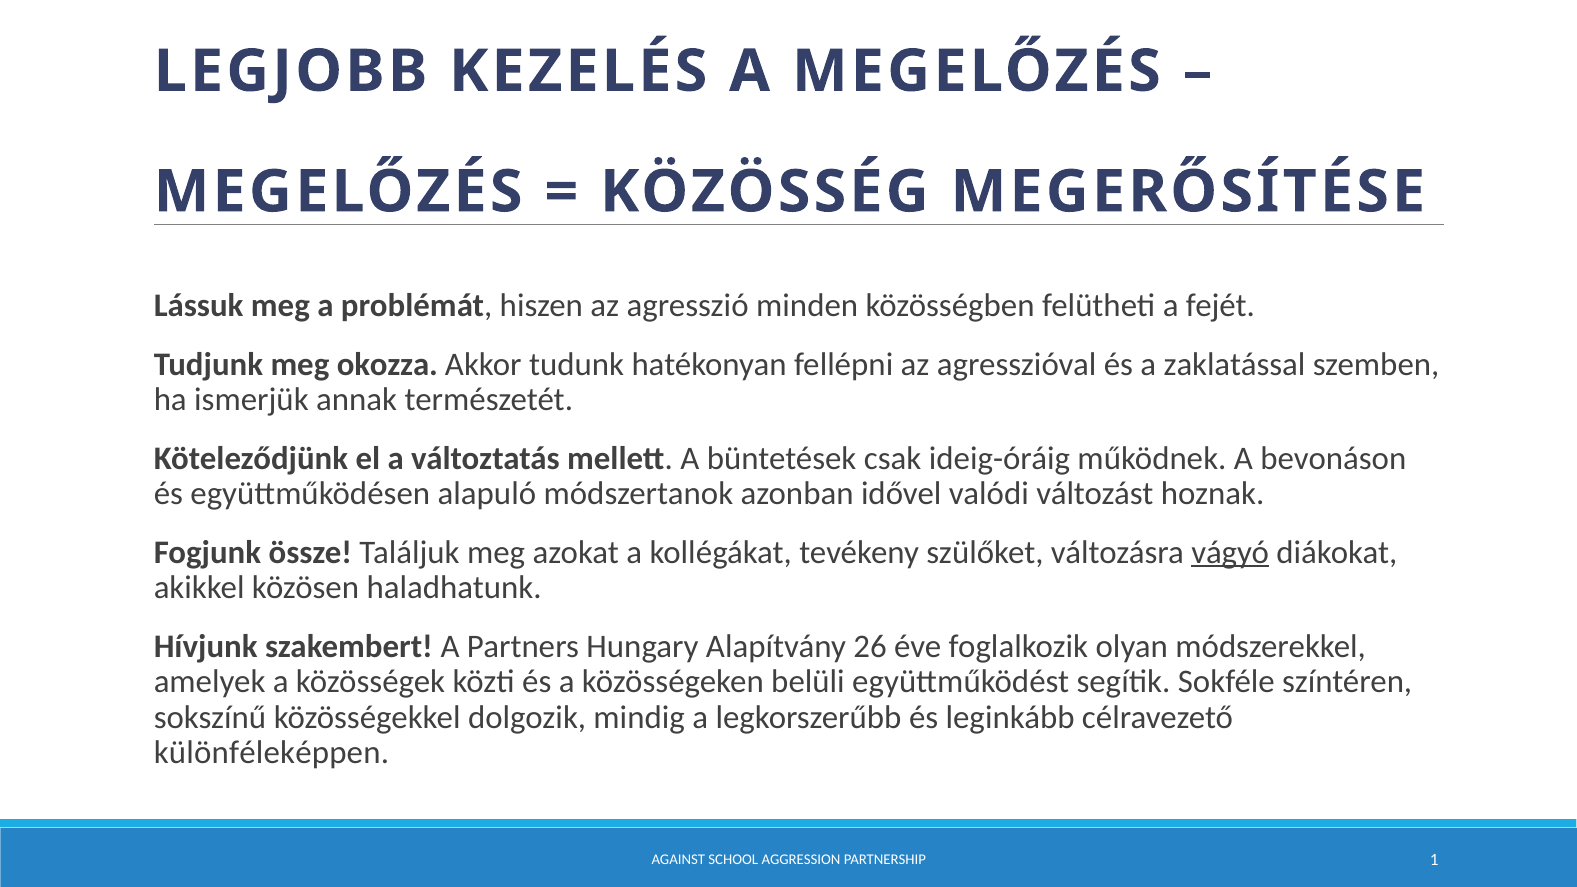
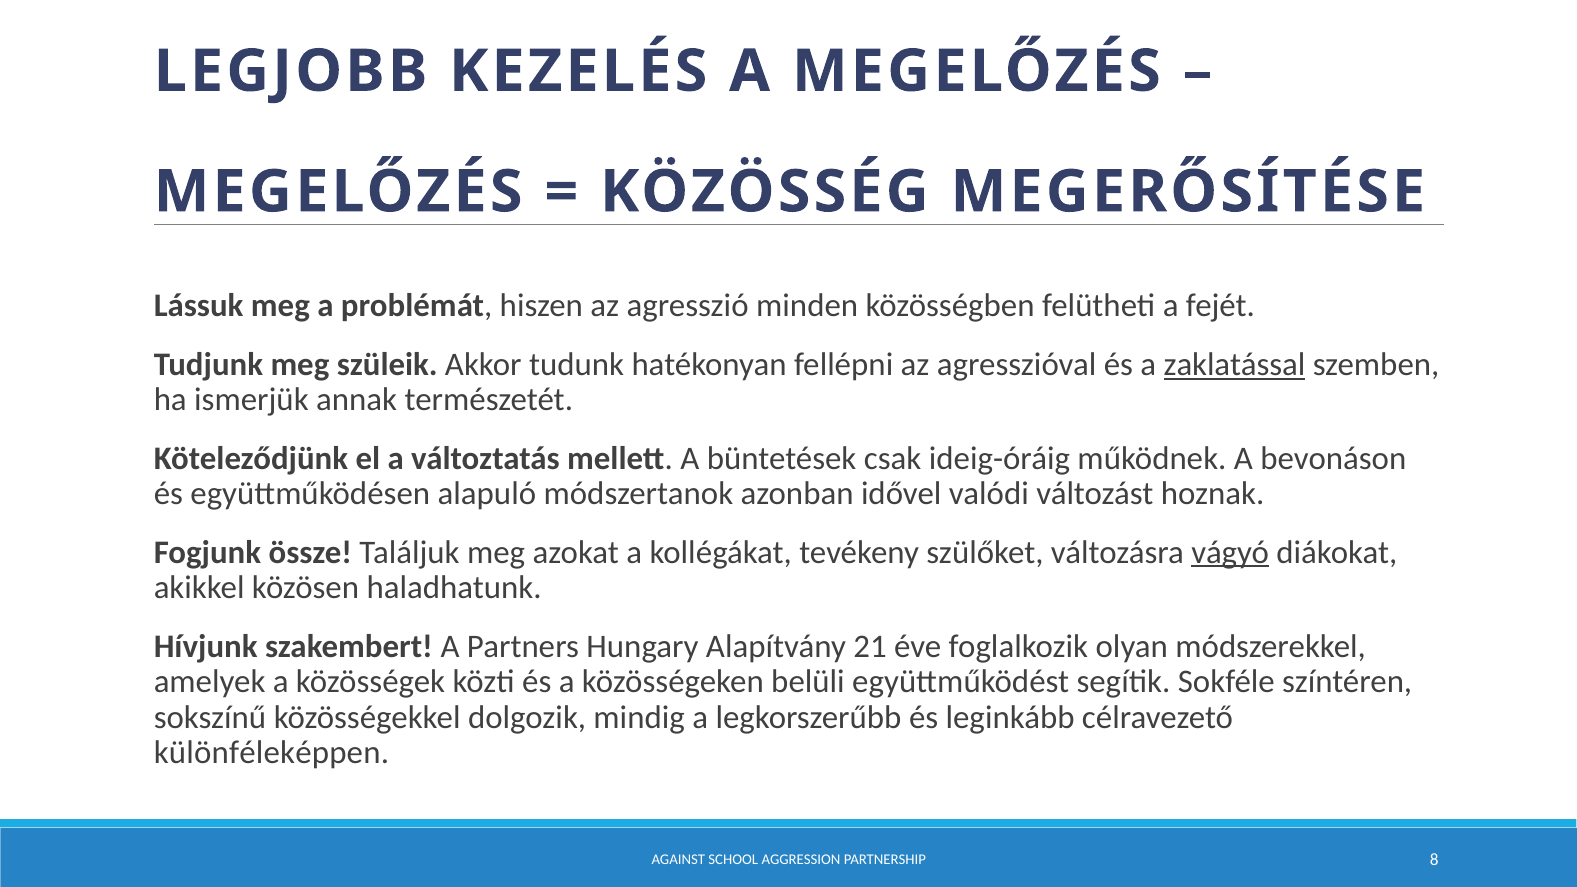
okozza: okozza -> szüleik (387, 364)
zaklatással underline: none -> present (1235, 364)
26: 26 -> 21 (870, 646)
1: 1 -> 8 (1434, 860)
